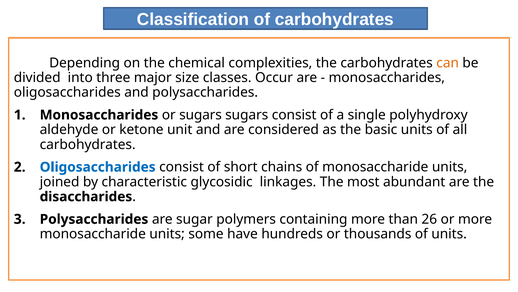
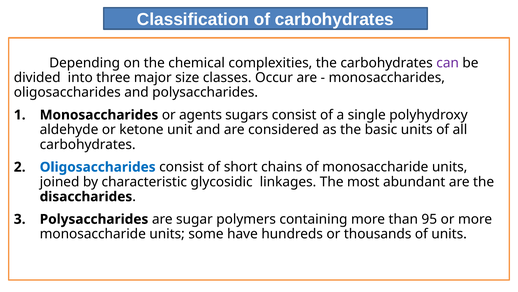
can colour: orange -> purple (448, 63)
or sugars: sugars -> agents (201, 115)
26: 26 -> 95 (429, 219)
